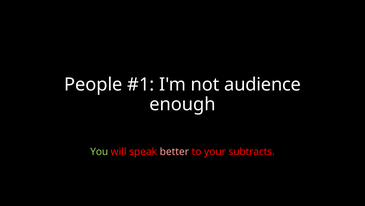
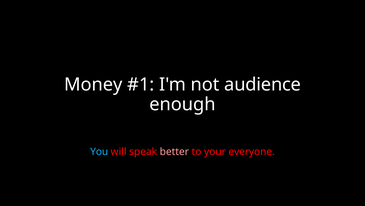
People: People -> Money (93, 84)
You colour: light green -> light blue (99, 151)
subtracts: subtracts -> everyone (252, 151)
